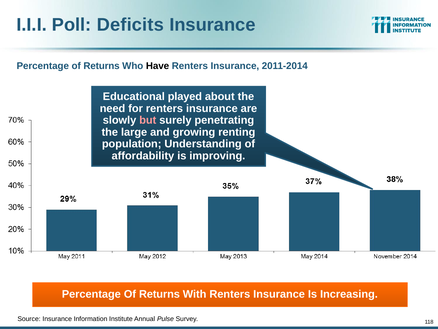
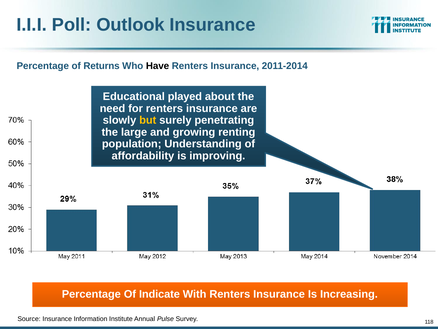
Deficits: Deficits -> Outlook (130, 25)
but colour: pink -> yellow (148, 120)
Returns: Returns -> Indicate (159, 294)
